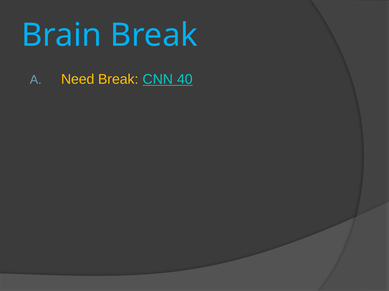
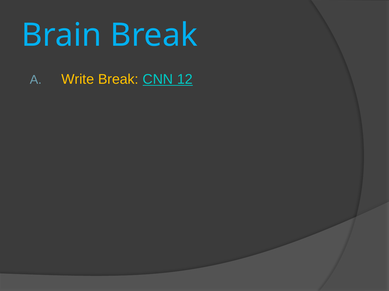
Need: Need -> Write (78, 79)
40: 40 -> 12 (185, 79)
